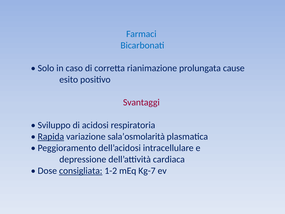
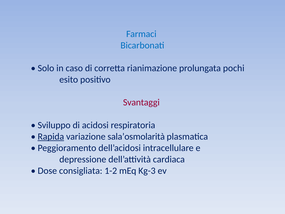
cause: cause -> pochi (234, 68)
consigliata underline: present -> none (81, 171)
Kg-7: Kg-7 -> Kg-3 (147, 171)
